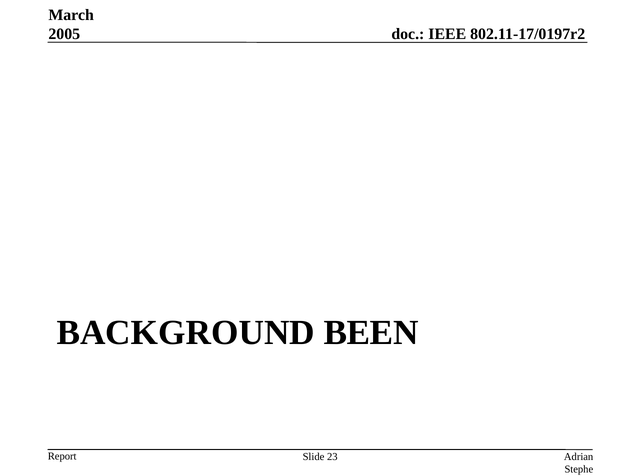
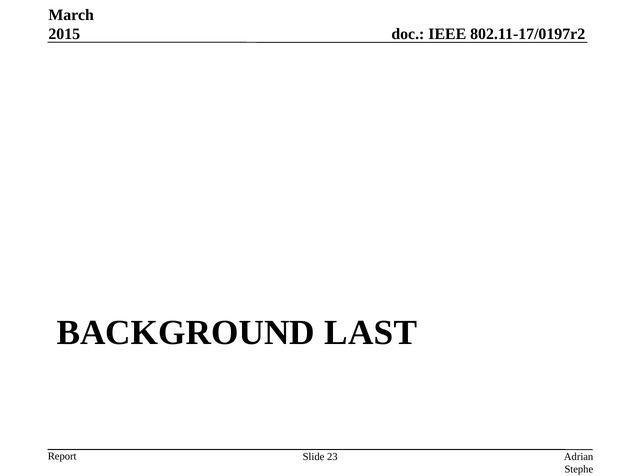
2005: 2005 -> 2015 (64, 34)
BEEN: BEEN -> LAST (371, 333)
